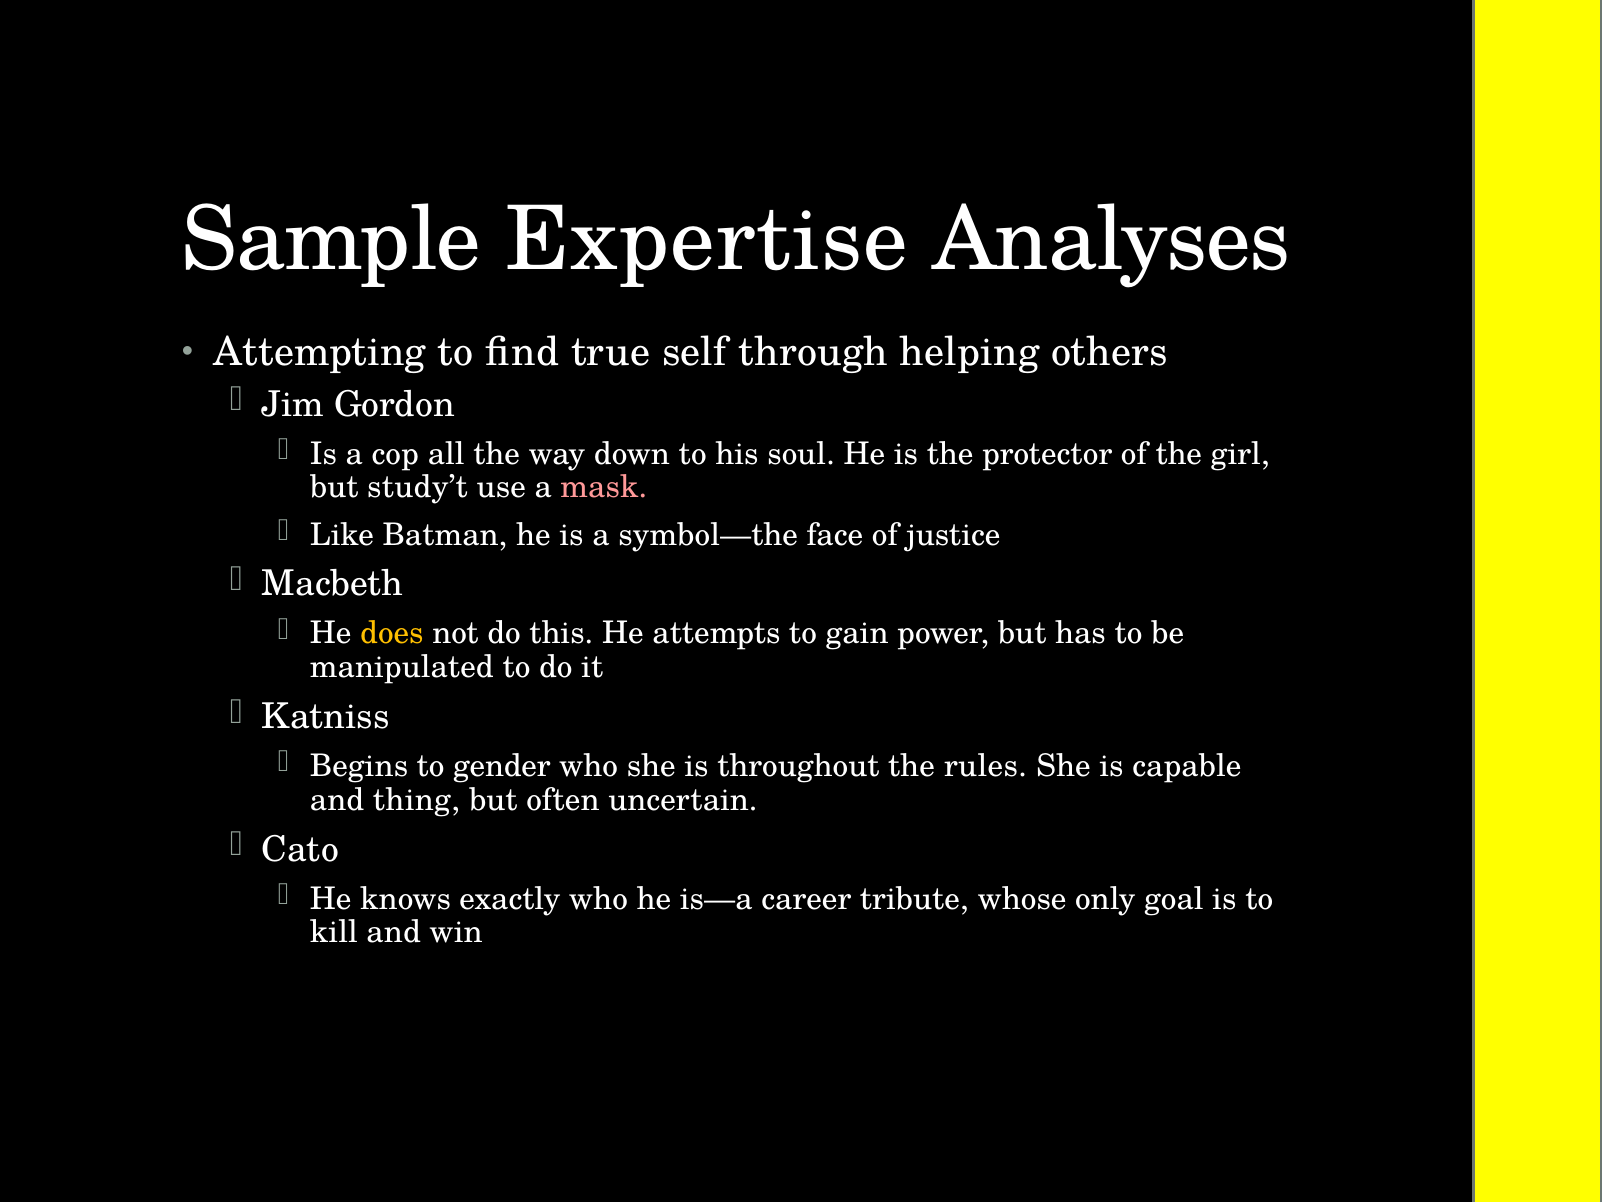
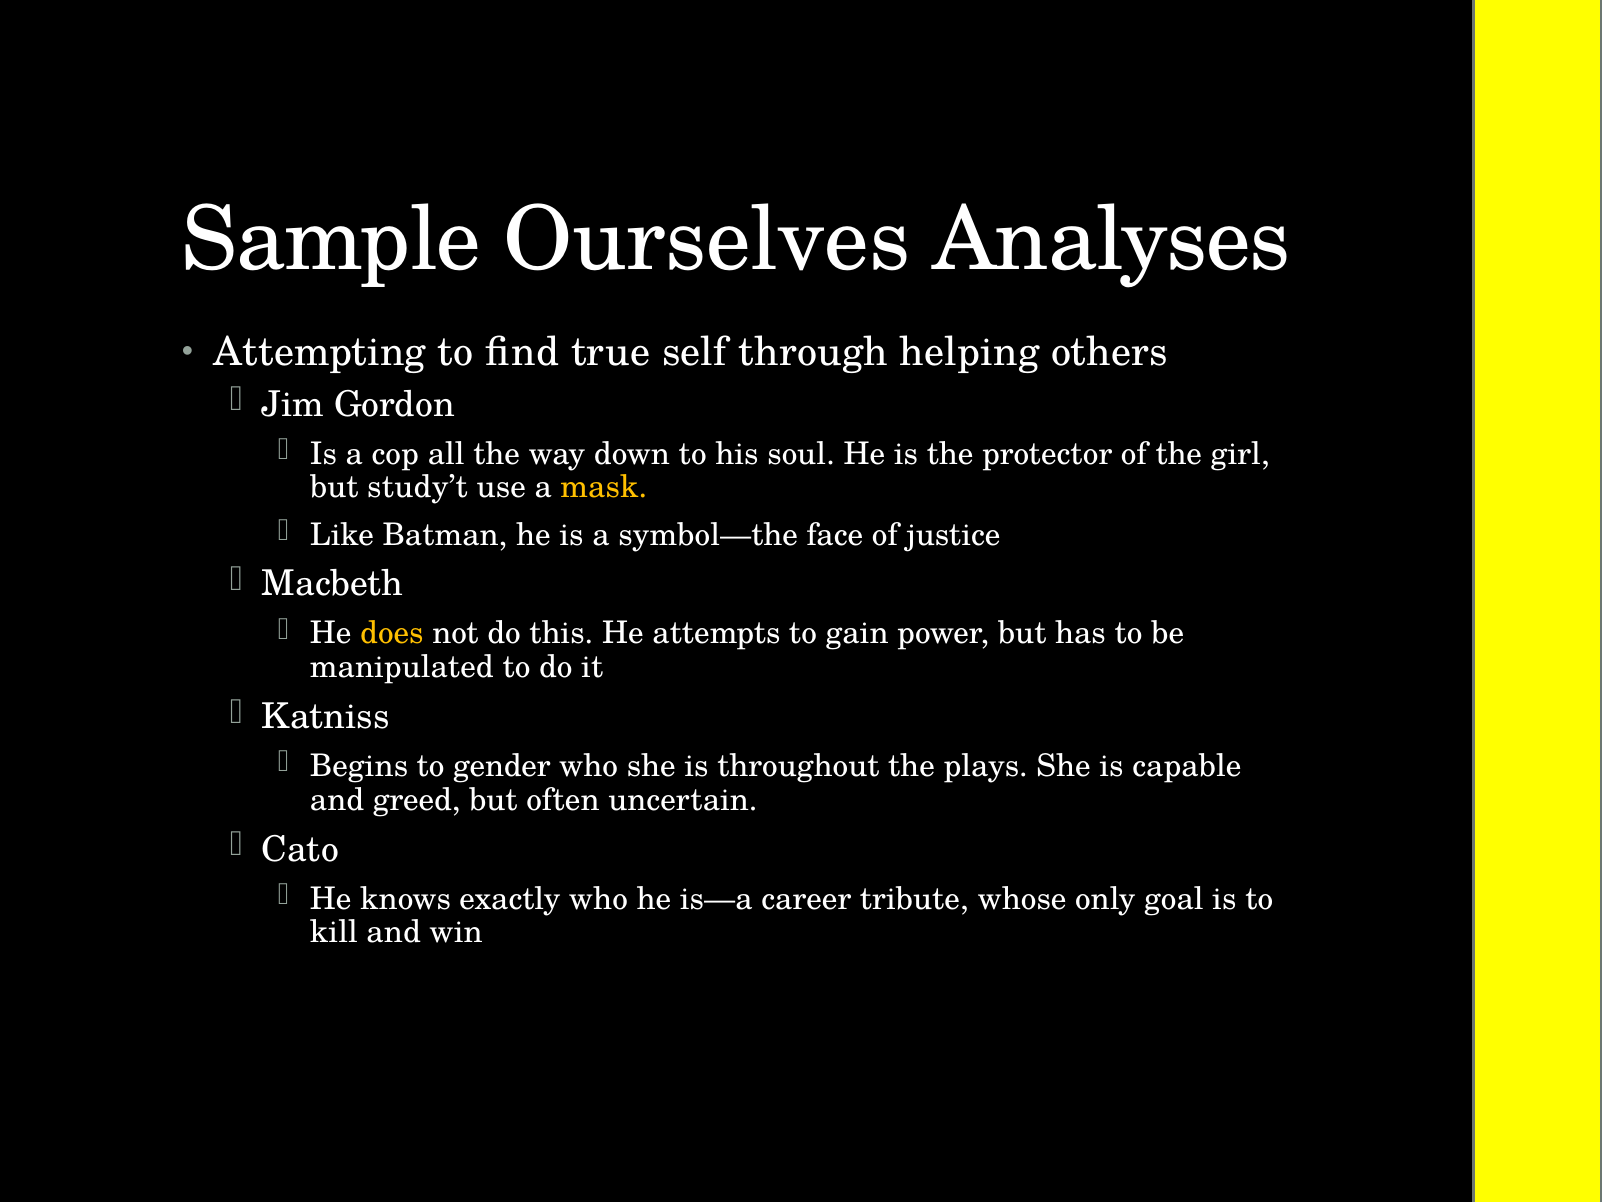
Expertise: Expertise -> Ourselves (707, 240)
mask colour: pink -> yellow (604, 487)
rules: rules -> plays (986, 766)
thing: thing -> greed (417, 800)
